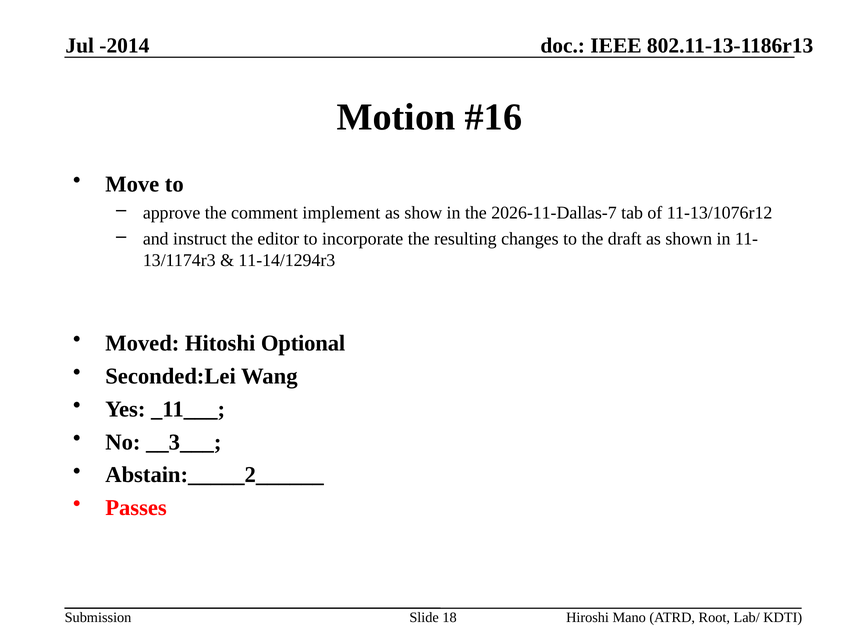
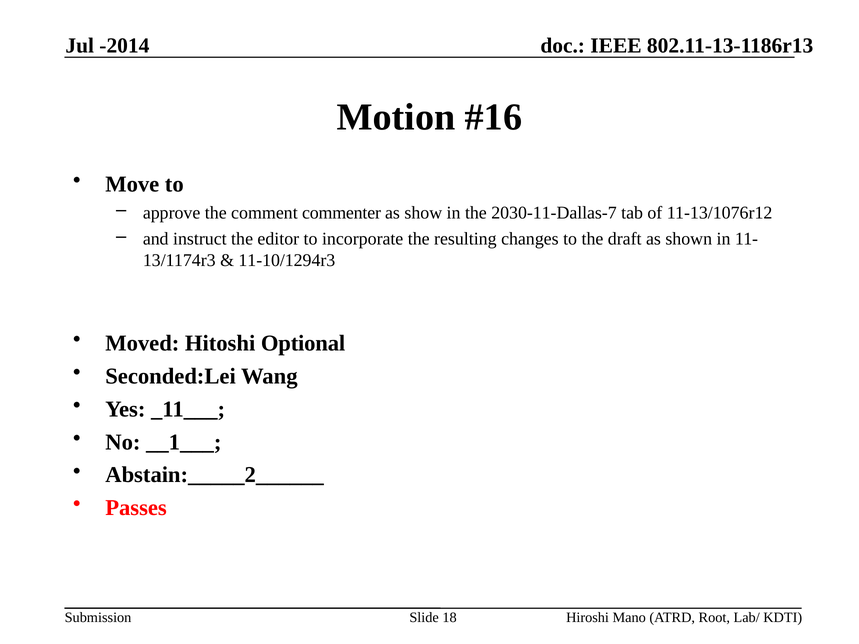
implement: implement -> commenter (341, 213)
2026-11-Dallas-7: 2026-11-Dallas-7 -> 2030-11-Dallas-7 (554, 213)
11-14/1294r3: 11-14/1294r3 -> 11-10/1294r3 (287, 261)
__3___: __3___ -> __1___ (184, 442)
